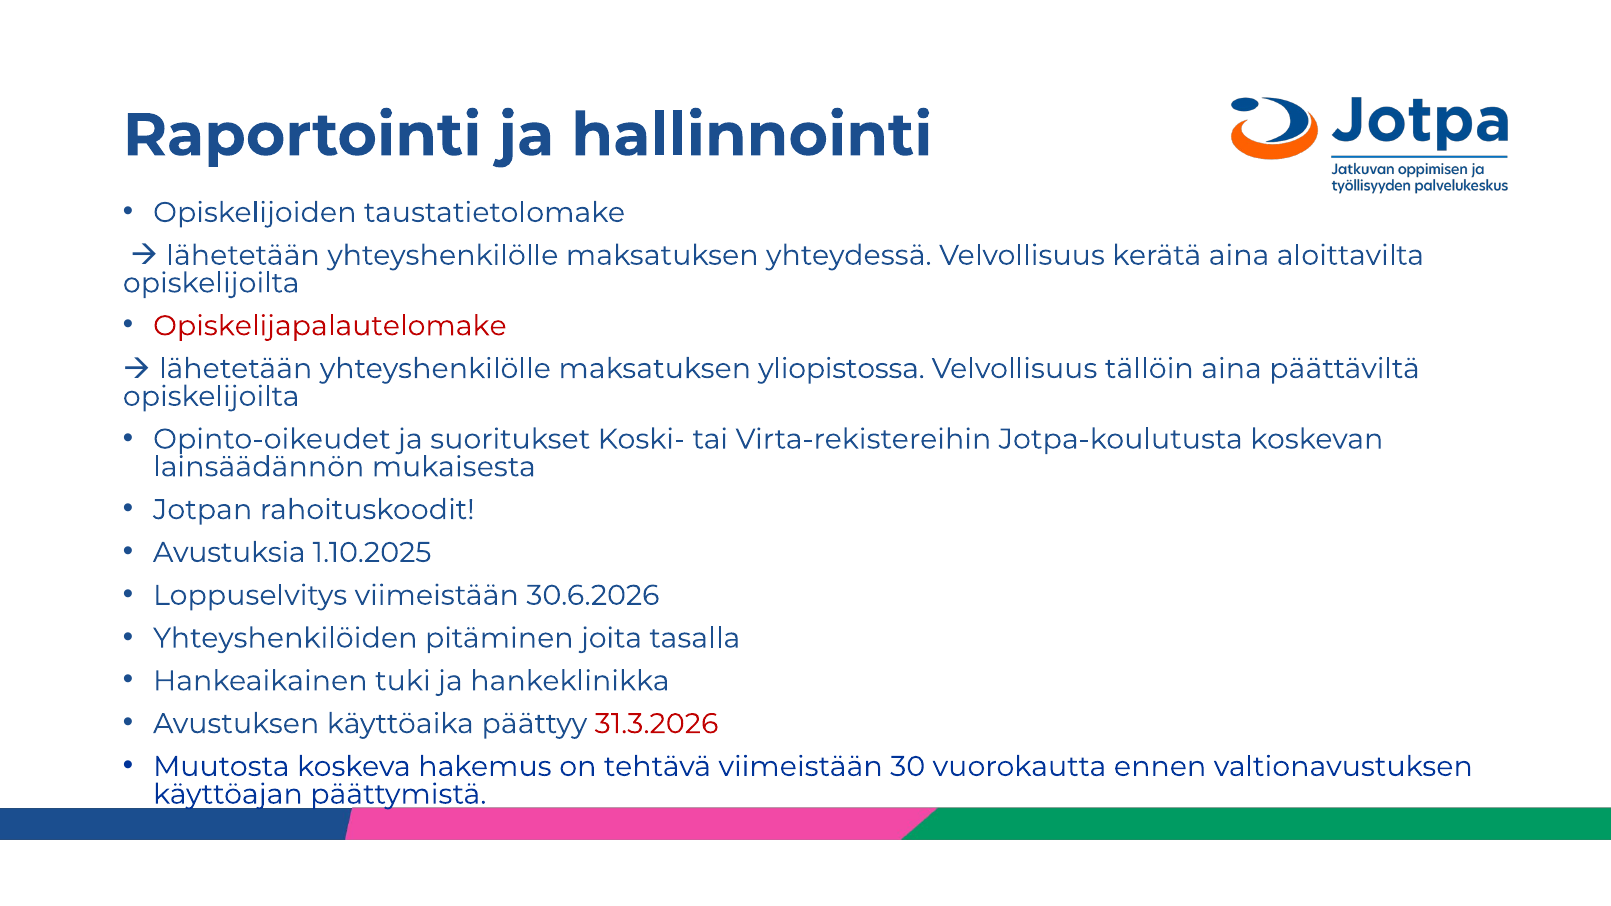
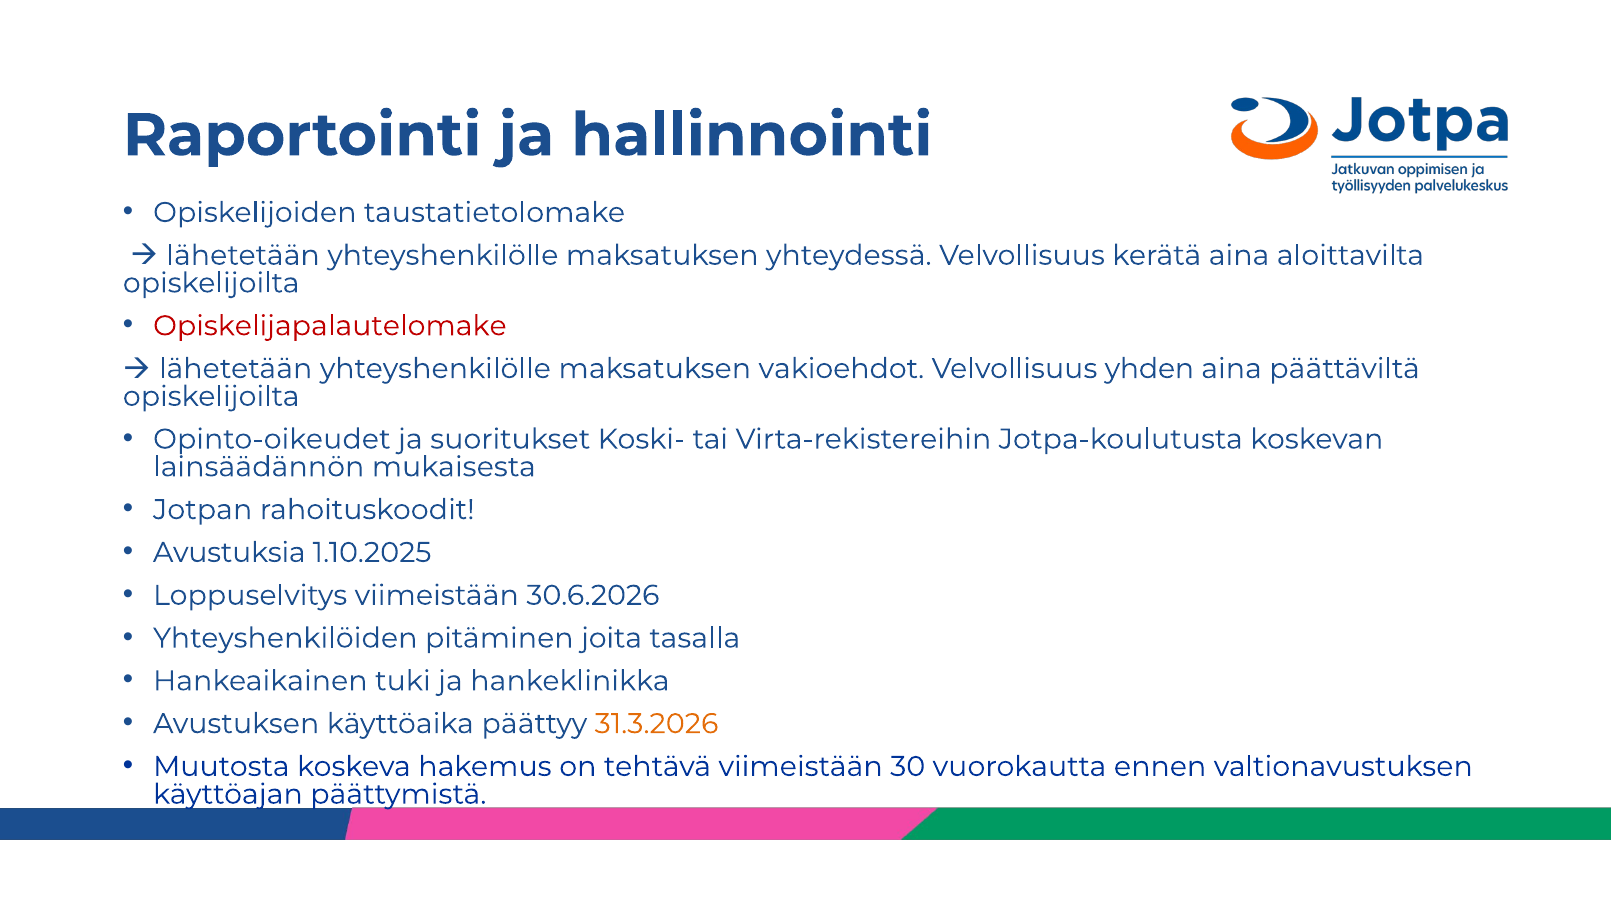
yliopistossa: yliopistossa -> vakioehdot (841, 369)
tällöin: tällöin -> yhden (1149, 369)
31.3.2026 colour: red -> orange (657, 724)
